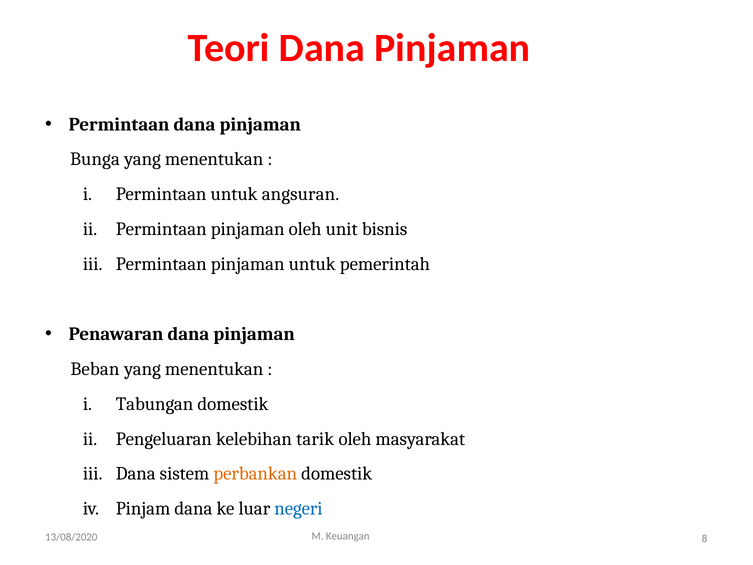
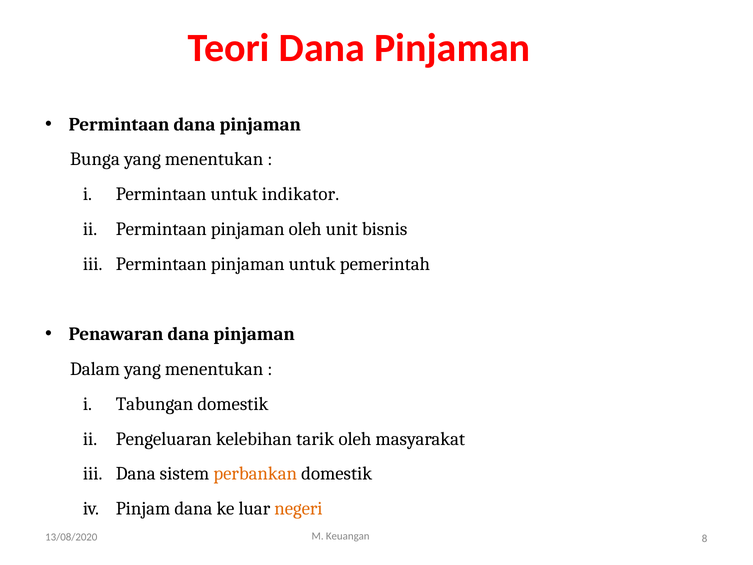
angsuran: angsuran -> indikator (300, 194)
Beban: Beban -> Dalam (95, 369)
negeri colour: blue -> orange (298, 508)
